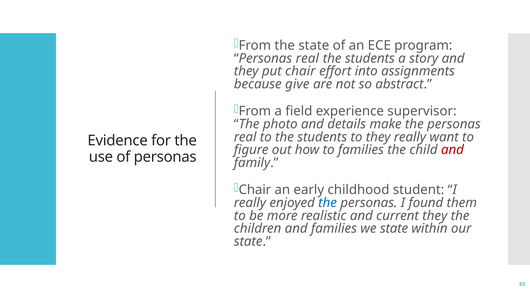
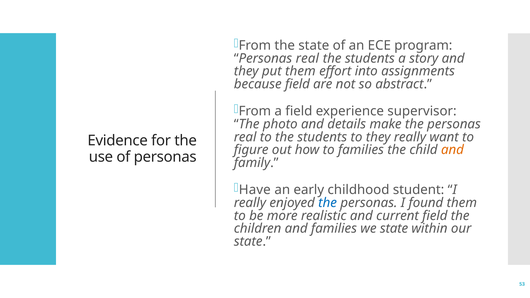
put chair: chair -> them (300, 71)
because give: give -> field (297, 84)
and colour: red -> orange (452, 150)
Chair: Chair -> Have (255, 190)
current they: they -> field (435, 216)
